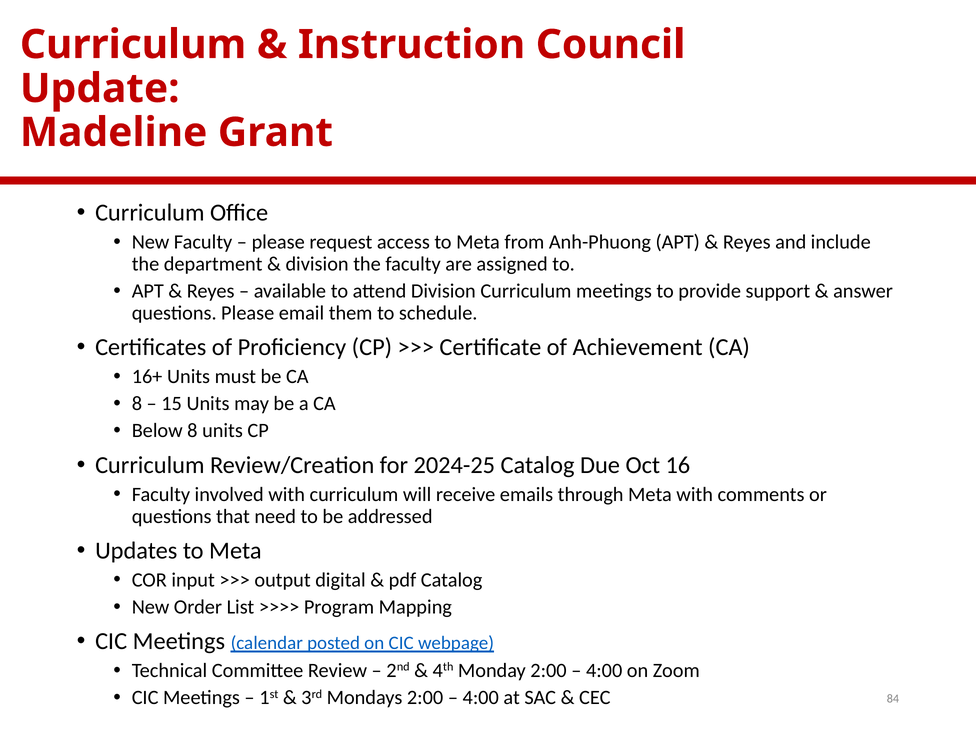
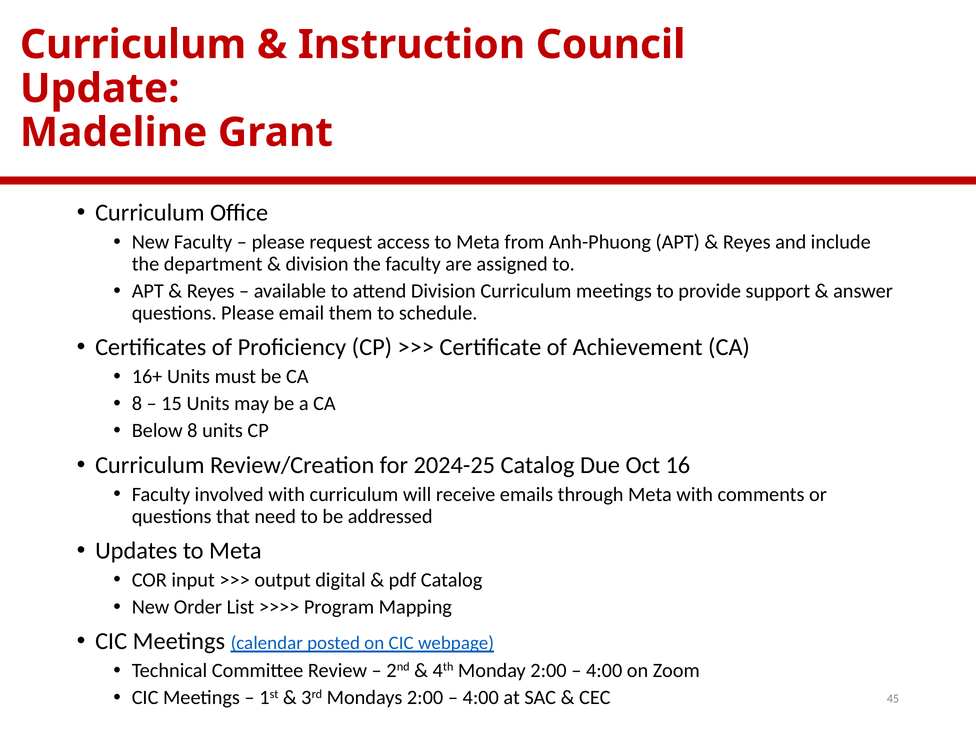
84: 84 -> 45 (893, 699)
